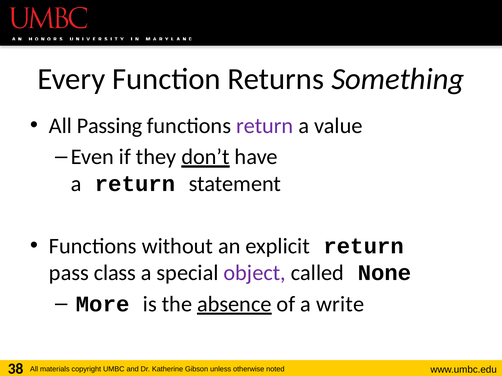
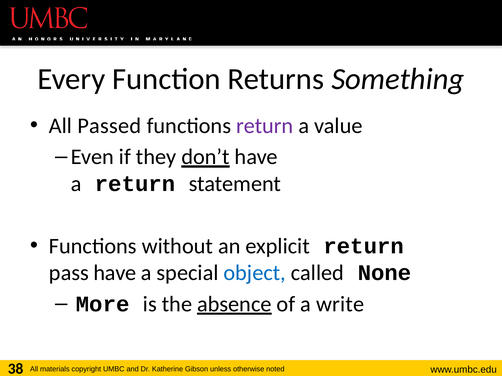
Passing: Passing -> Passed (109, 126)
pass class: class -> have (115, 273)
object colour: purple -> blue (255, 273)
